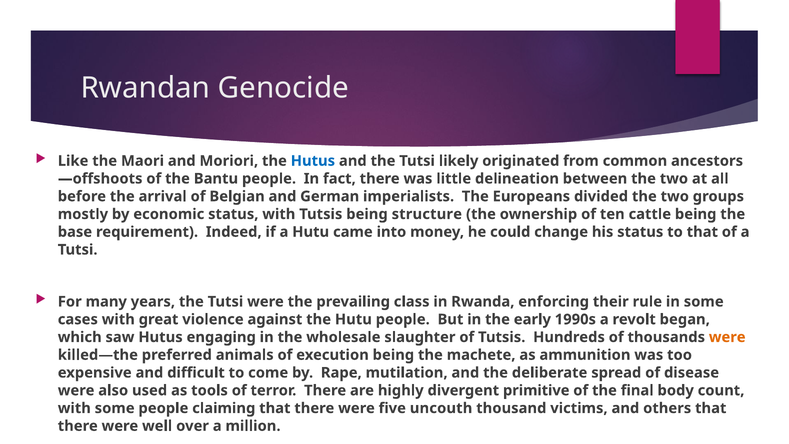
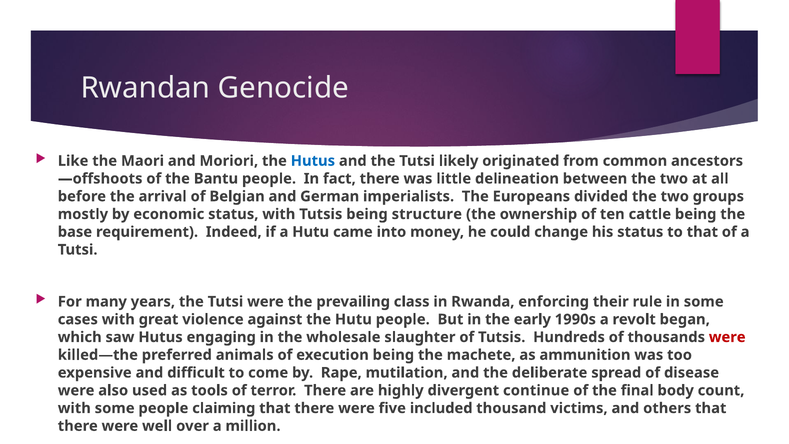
were colour: orange -> red (727, 337)
primitive: primitive -> continue (536, 390)
uncouth: uncouth -> included (441, 408)
